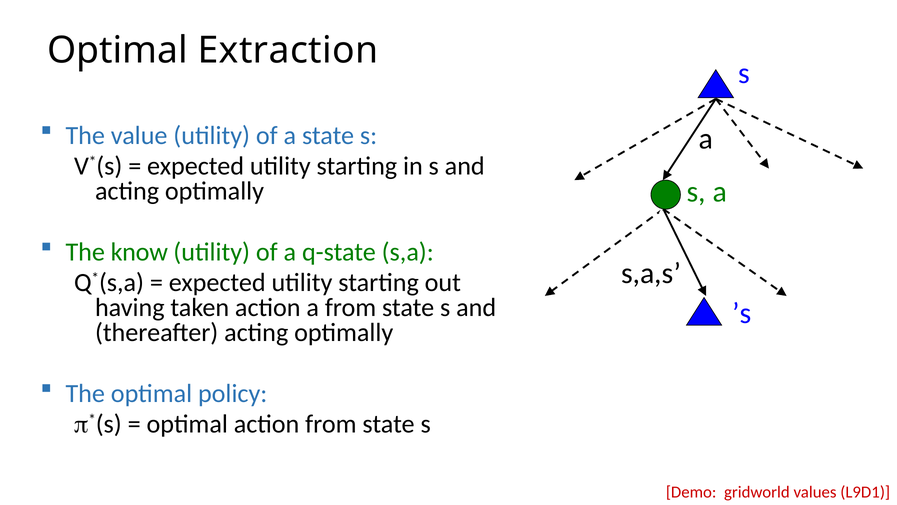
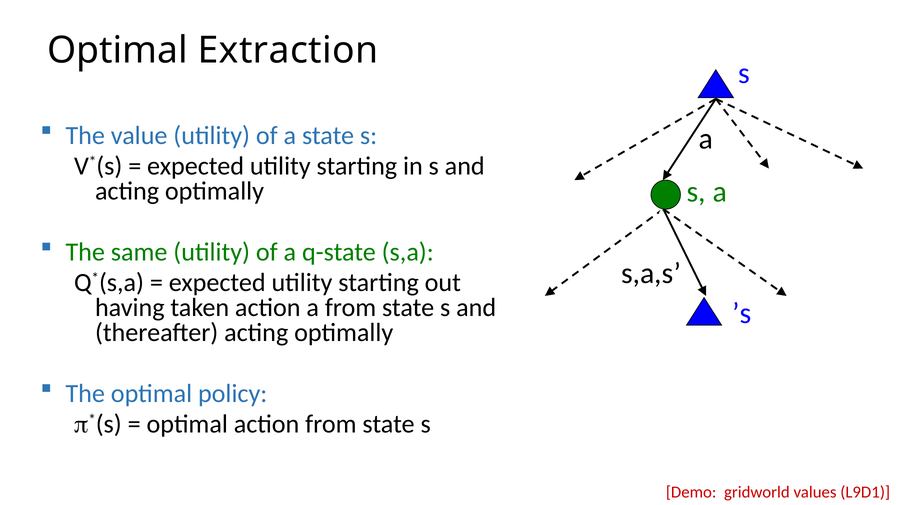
know: know -> same (139, 252)
